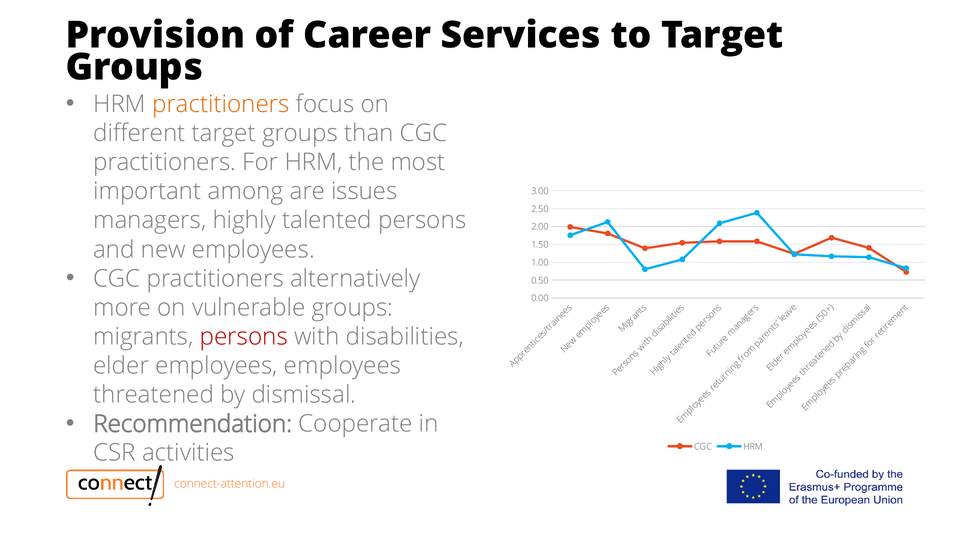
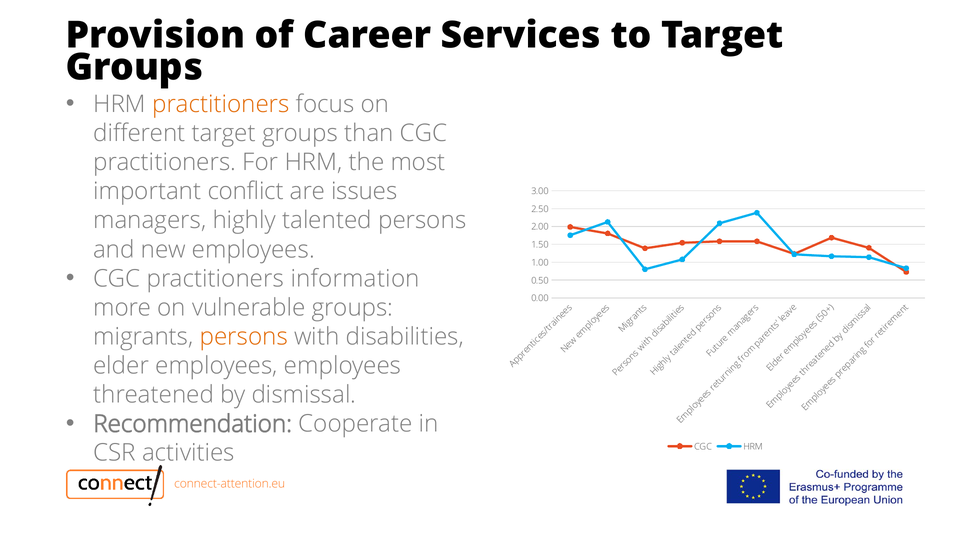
among: among -> conflict (246, 191)
alternatively: alternatively -> information (355, 279)
persons colour: red -> orange (244, 337)
